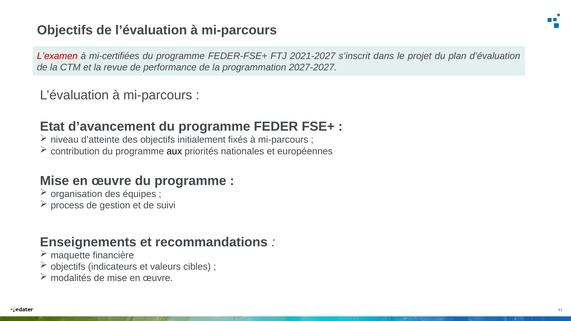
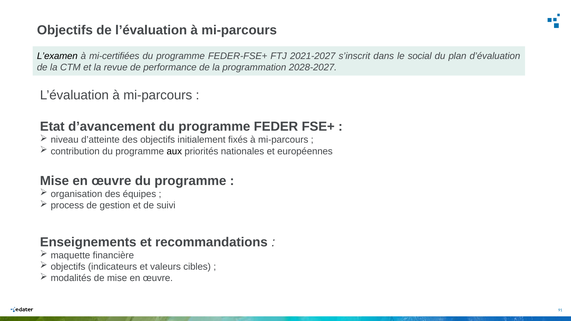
L’examen colour: red -> black (57, 56)
projet: projet -> social (420, 56)
2027-2027: 2027-2027 -> 2028-2027 (313, 67)
